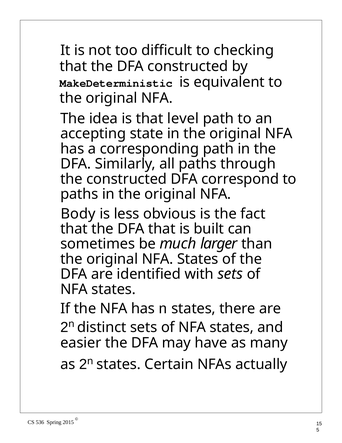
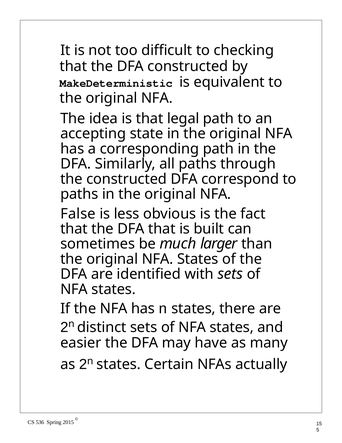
level: level -> legal (183, 118)
Body: Body -> False (78, 214)
